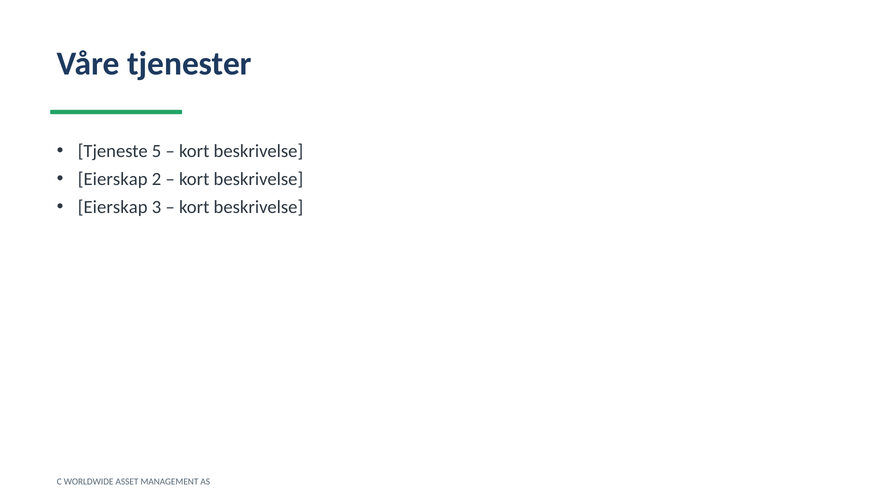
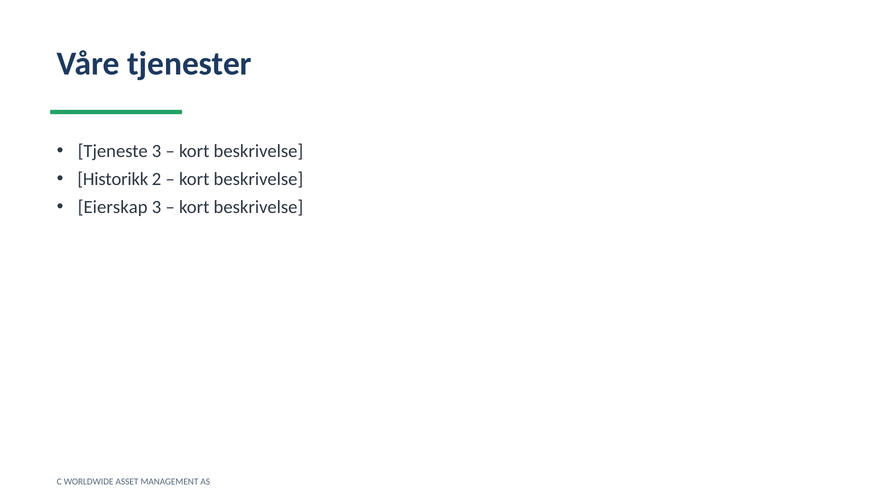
Tjeneste 5: 5 -> 3 (157, 151)
Eierskap: Eierskap -> Historikk (113, 179)
